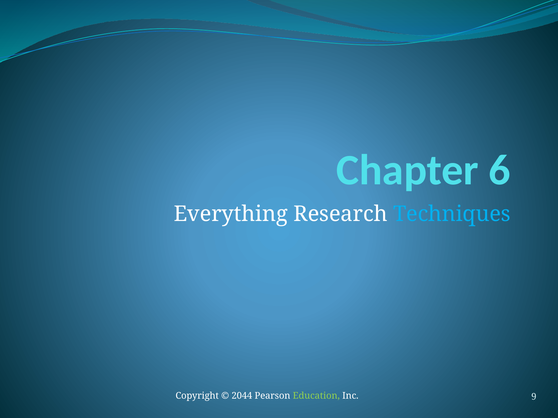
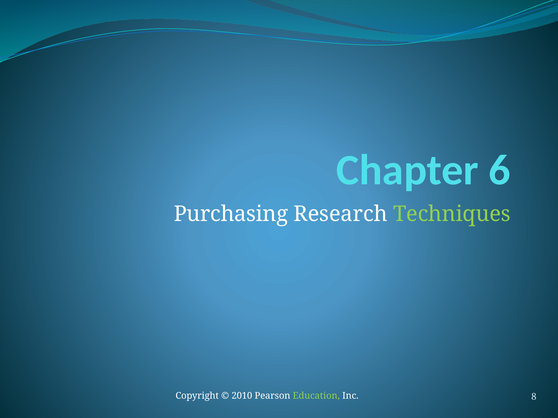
Everything: Everything -> Purchasing (231, 214)
Techniques colour: light blue -> light green (452, 214)
2044: 2044 -> 2010 (242, 396)
9: 9 -> 8 (534, 397)
